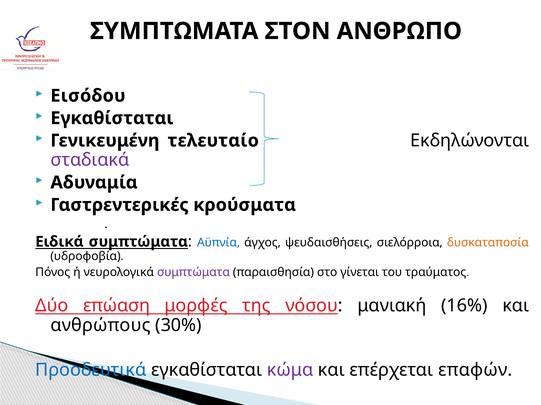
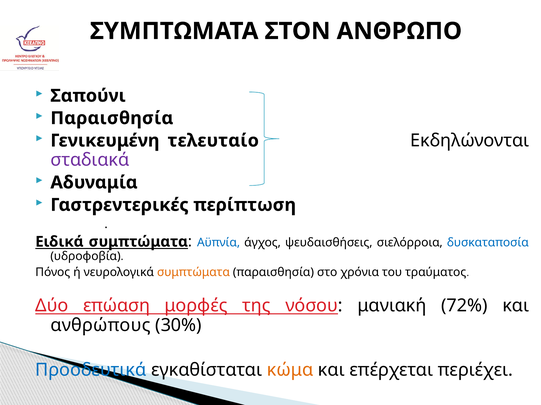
Εισόδου: Εισόδου -> Σαπούνι (88, 96)
Εγκαθίσταται: Εγκαθίσταται -> Παραισθησία (112, 118)
κρούσματα: κρούσματα -> περίπτωση (245, 205)
δυσκαταποσία colour: orange -> blue (488, 243)
συμπτώματα colour: purple -> orange (193, 273)
γίνεται: γίνεται -> χρόνια (360, 273)
16%: 16% -> 72% (464, 306)
κώμα colour: purple -> orange (290, 371)
επαφών: επαφών -> περιέχει (475, 371)
